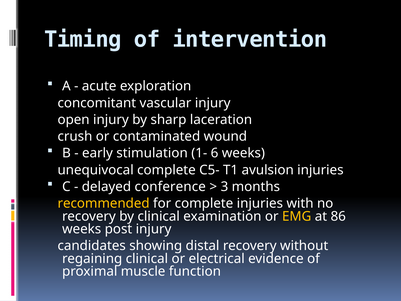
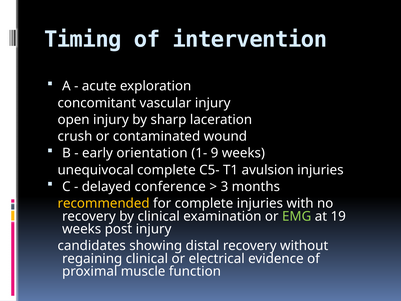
stimulation: stimulation -> orientation (152, 153)
6: 6 -> 9 (215, 153)
EMG colour: yellow -> light green (297, 216)
86: 86 -> 19 (338, 216)
